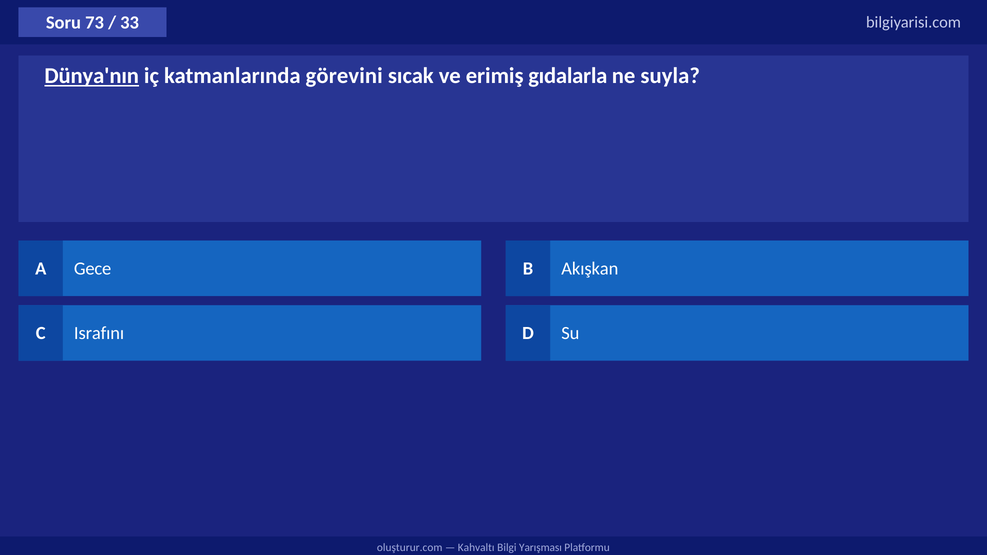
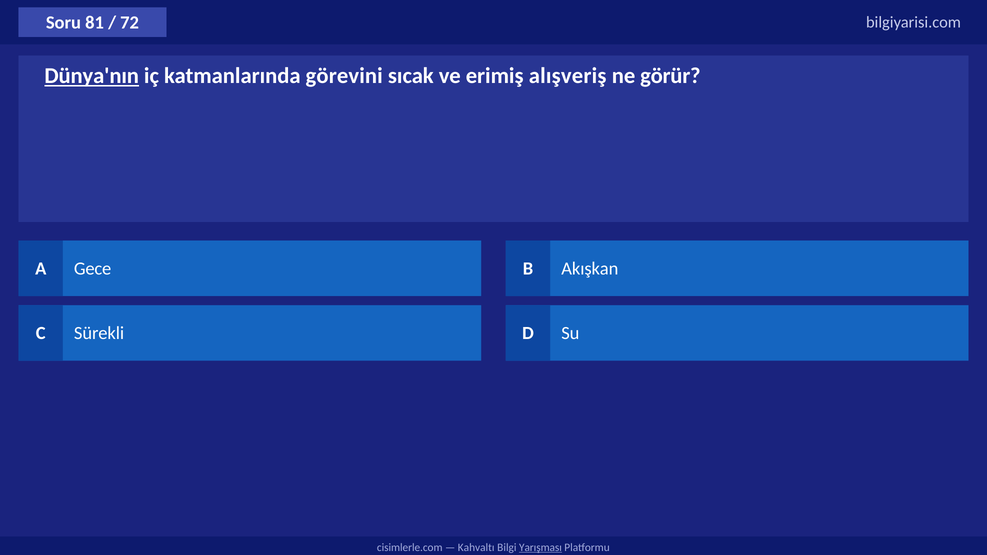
73: 73 -> 81 (95, 23)
33: 33 -> 72 (130, 23)
gıdalarla: gıdalarla -> alışveriş (568, 76)
suyla: suyla -> görür (670, 76)
Israfını: Israfını -> Sürekli (99, 333)
oluşturur.com: oluşturur.com -> cisimlerle.com (410, 547)
Yarışması underline: none -> present (540, 547)
